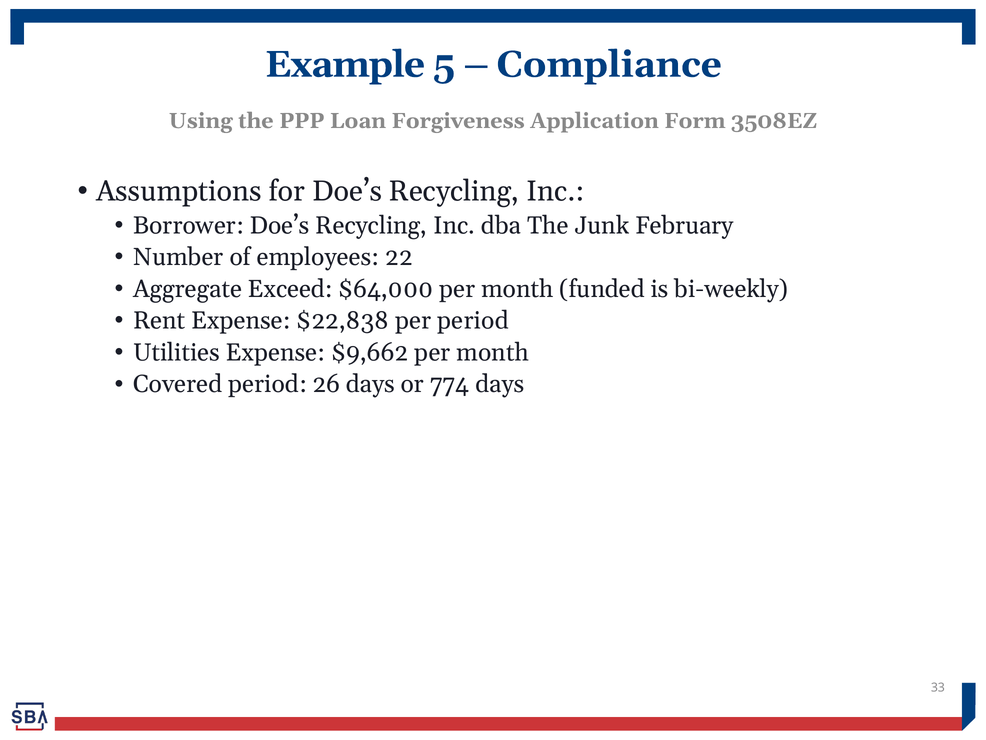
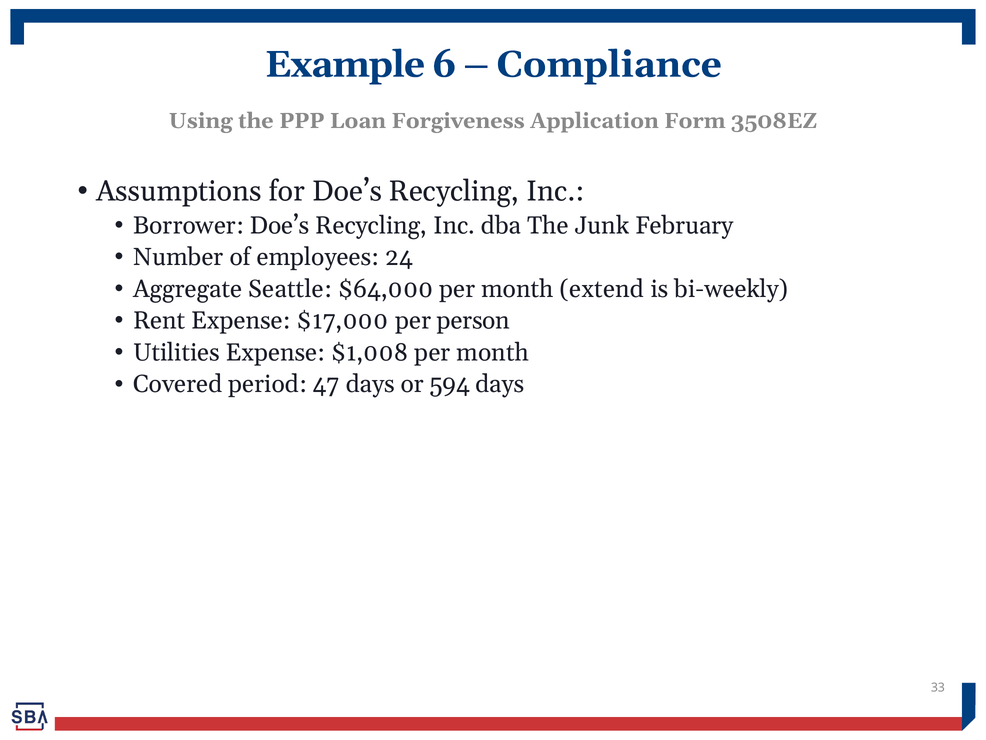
5: 5 -> 6 (444, 64)
22: 22 -> 24 (399, 257)
Exceed: Exceed -> Seattle (290, 289)
funded: funded -> extend (602, 289)
$22,838: $22,838 -> $17,000 (343, 321)
per period: period -> person (473, 321)
$9,662: $9,662 -> $1,008 (370, 352)
26: 26 -> 47 (326, 384)
774: 774 -> 594 (450, 384)
